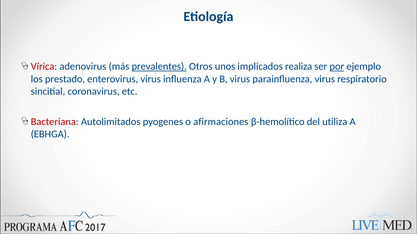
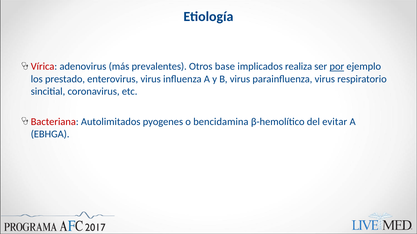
prevalentes underline: present -> none (159, 67)
unos: unos -> base (225, 67)
afirmaciones: afirmaciones -> bencidamina (221, 122)
utiliza: utiliza -> evitar (335, 122)
